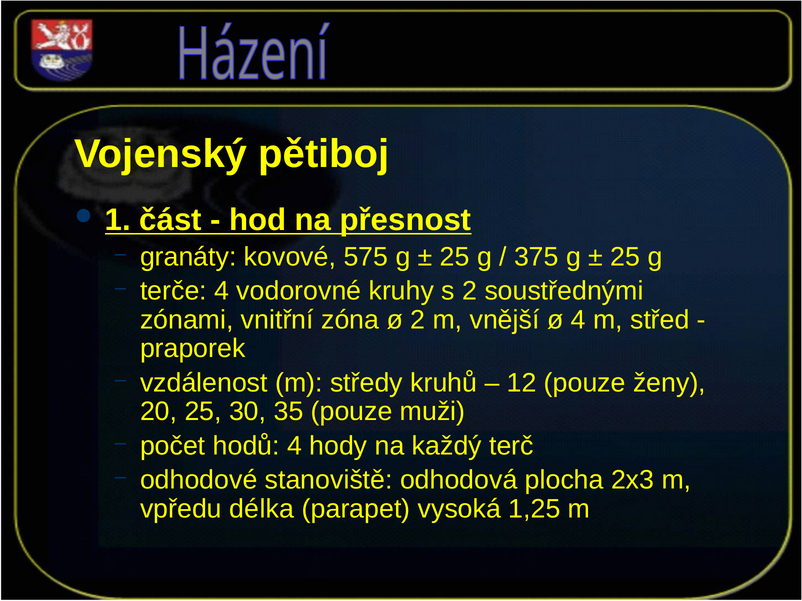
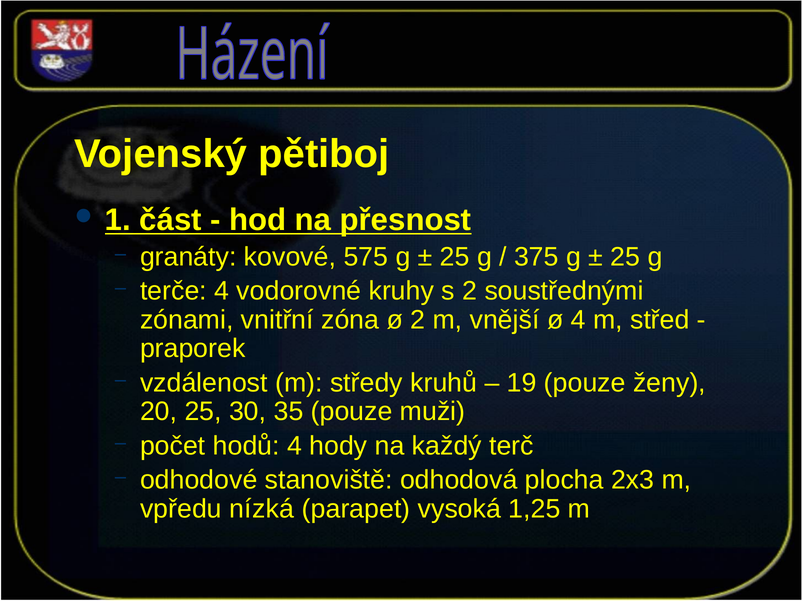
12: 12 -> 19 (522, 383)
délka: délka -> nízká (262, 509)
